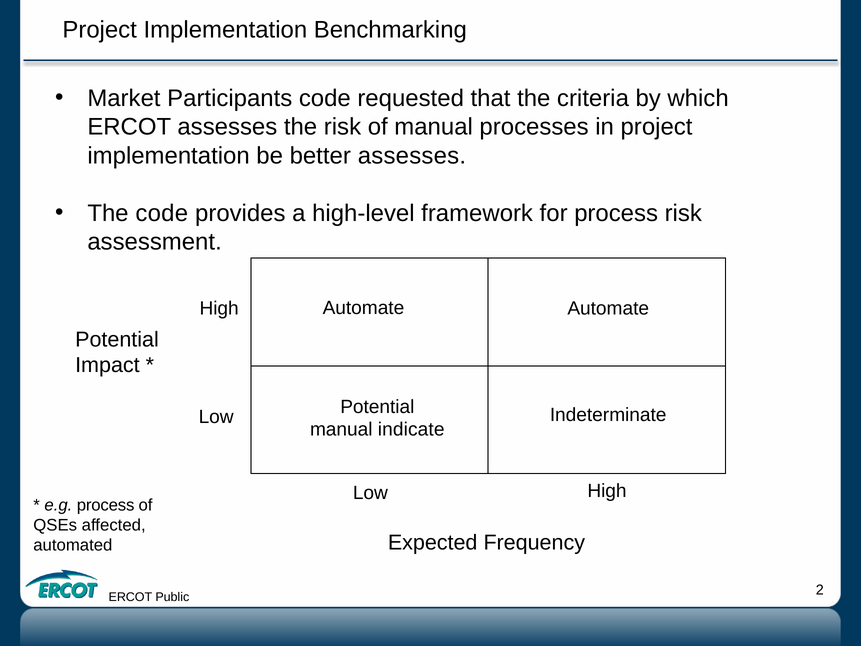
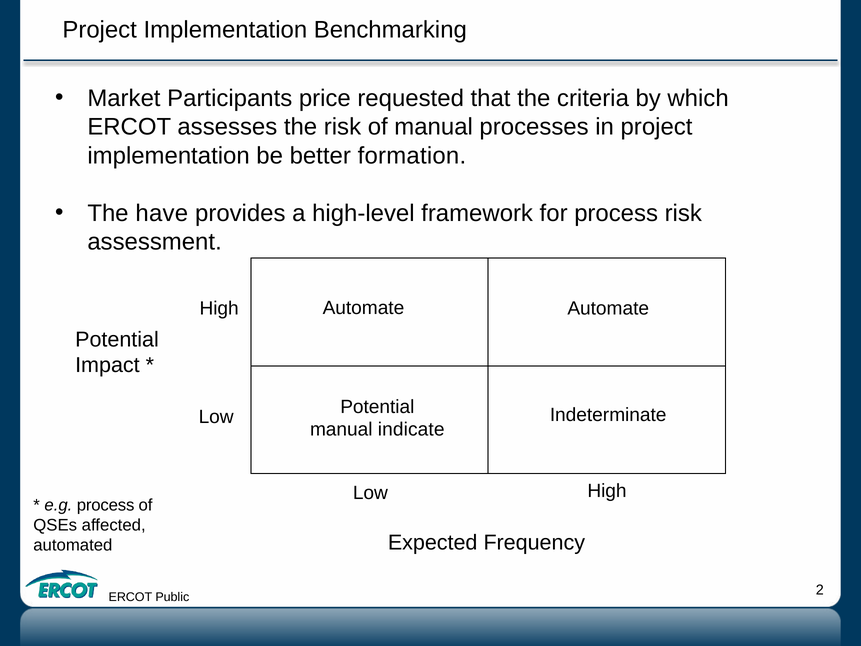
Participants code: code -> price (325, 98)
better assesses: assesses -> formation (412, 156)
The code: code -> have (162, 213)
